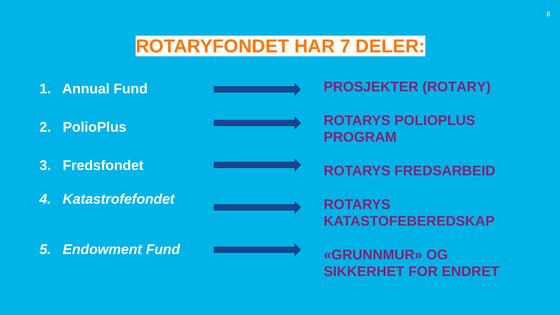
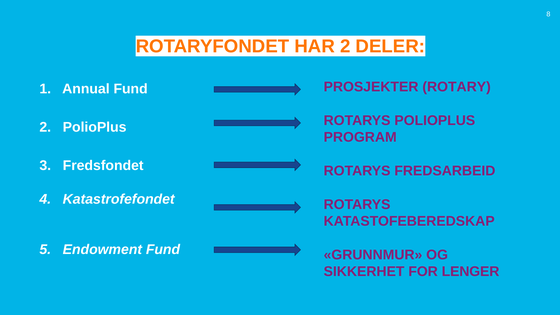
HAR 7: 7 -> 2 (345, 46)
ENDRET: ENDRET -> LENGER (471, 272)
